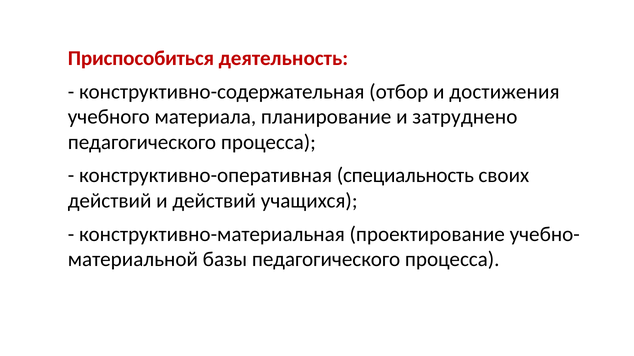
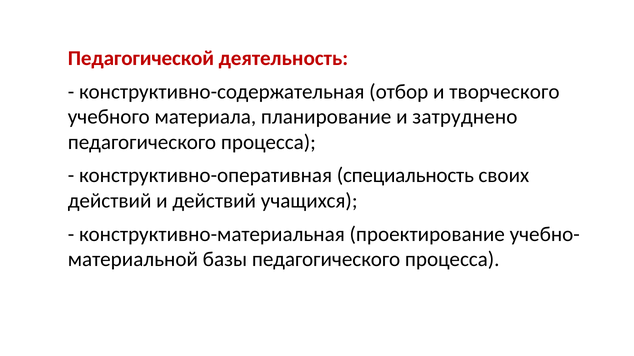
Приспособиться: Приспособиться -> Педагогической (141, 59)
достижения: достижения -> творческого (504, 92)
